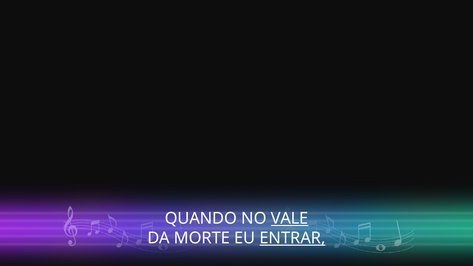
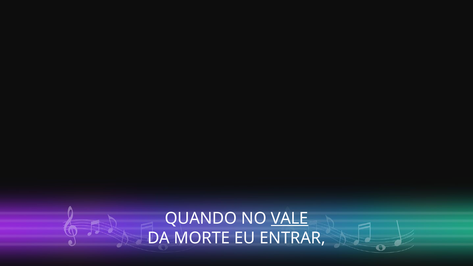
ENTRAR underline: present -> none (293, 238)
